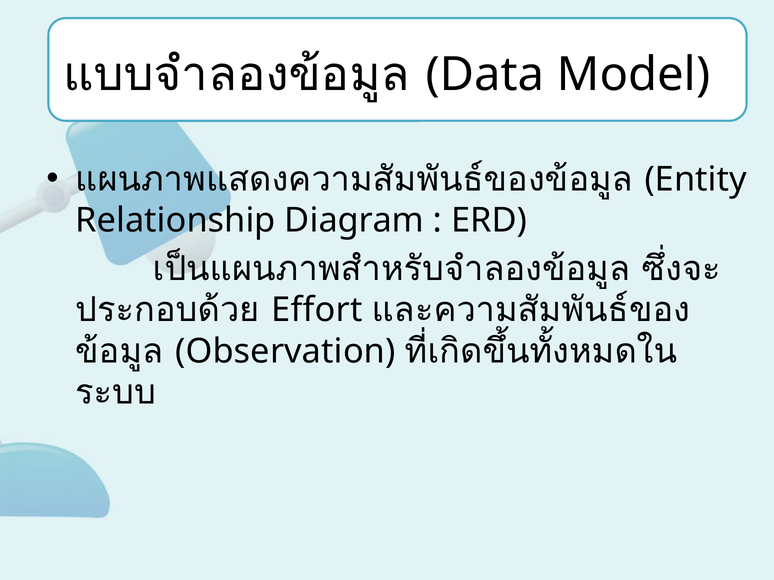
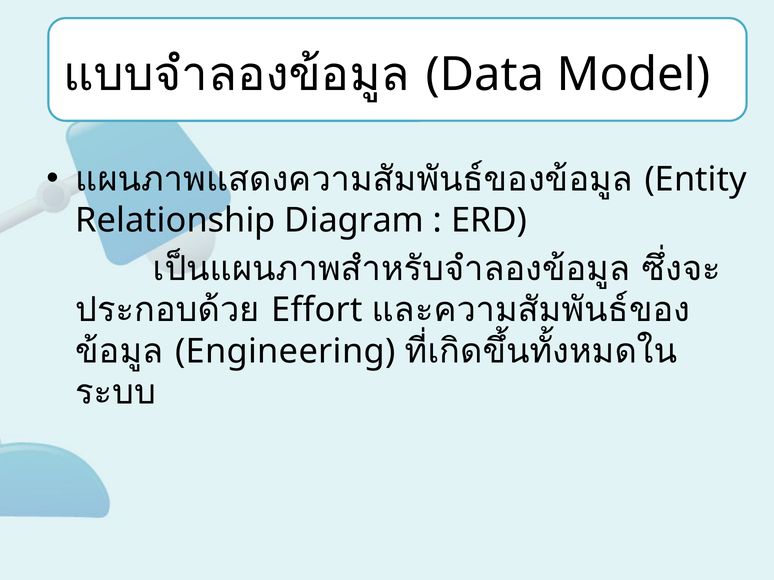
Observation: Observation -> Engineering (285, 352)
